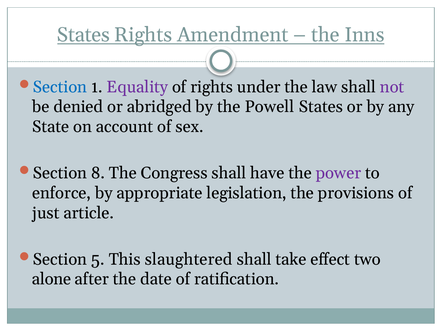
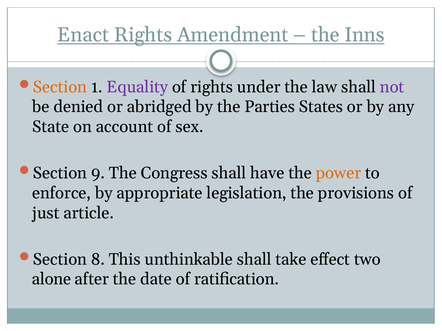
States: States -> Enact (83, 35)
Section colour: blue -> orange (60, 87)
Powell: Powell -> Parties (270, 107)
8: 8 -> 9 (98, 173)
power colour: purple -> orange (339, 173)
5: 5 -> 8 (98, 260)
slaughtered: slaughtered -> unthinkable (189, 260)
